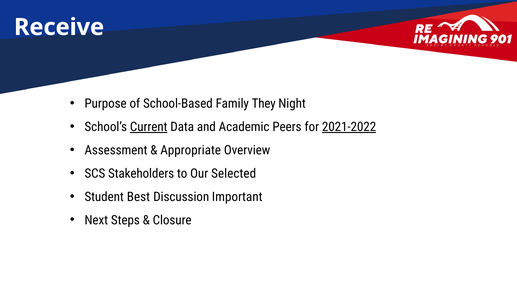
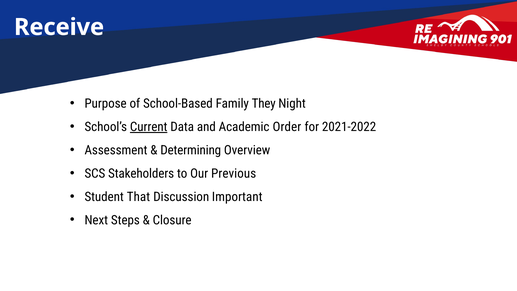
Peers: Peers -> Order (287, 127)
2021-2022 underline: present -> none (349, 127)
Appropriate: Appropriate -> Determining (191, 150)
Selected: Selected -> Previous (234, 173)
Best: Best -> That (138, 197)
